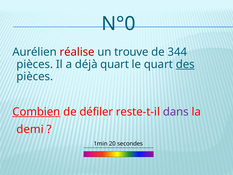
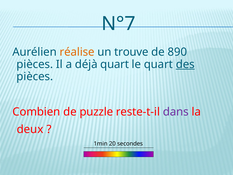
N°0: N°0 -> N°7 (118, 24)
réalise colour: red -> orange (77, 52)
344: 344 -> 890 (177, 52)
Combien underline: present -> none (36, 112)
défiler: défiler -> puzzle (96, 112)
demi: demi -> deux (30, 129)
